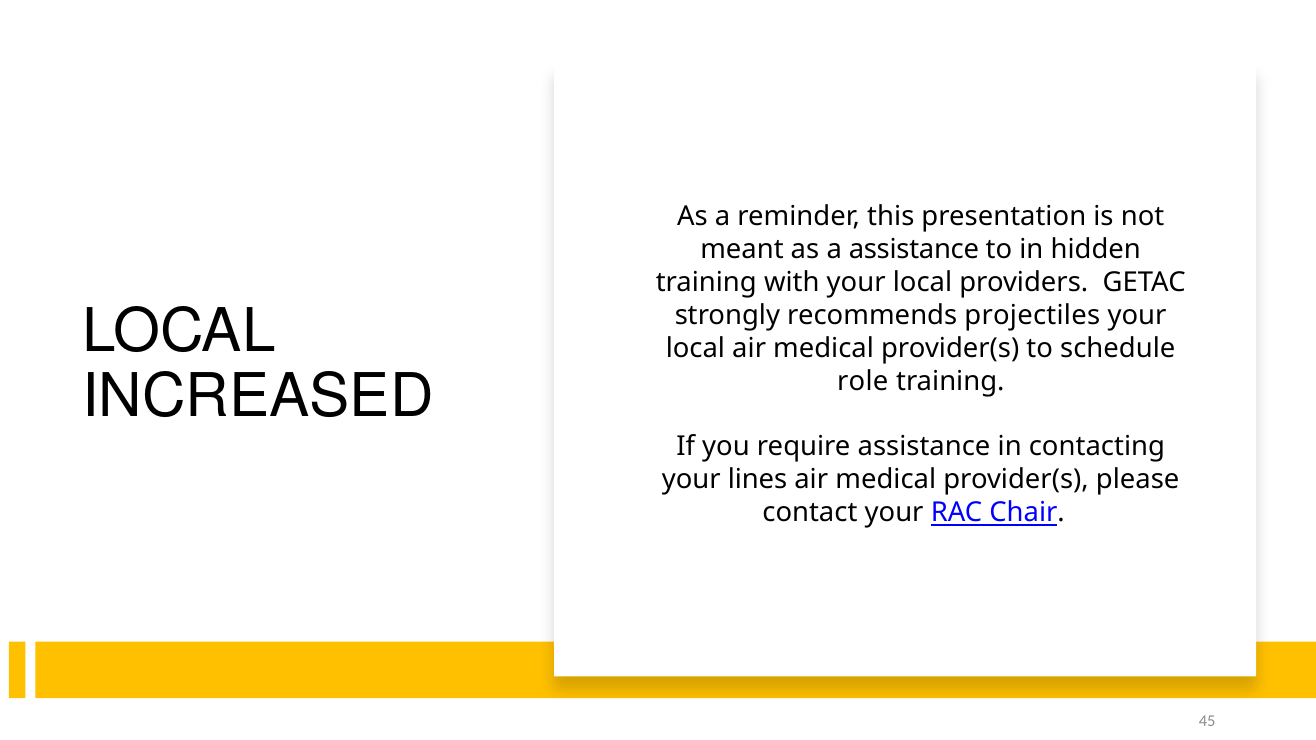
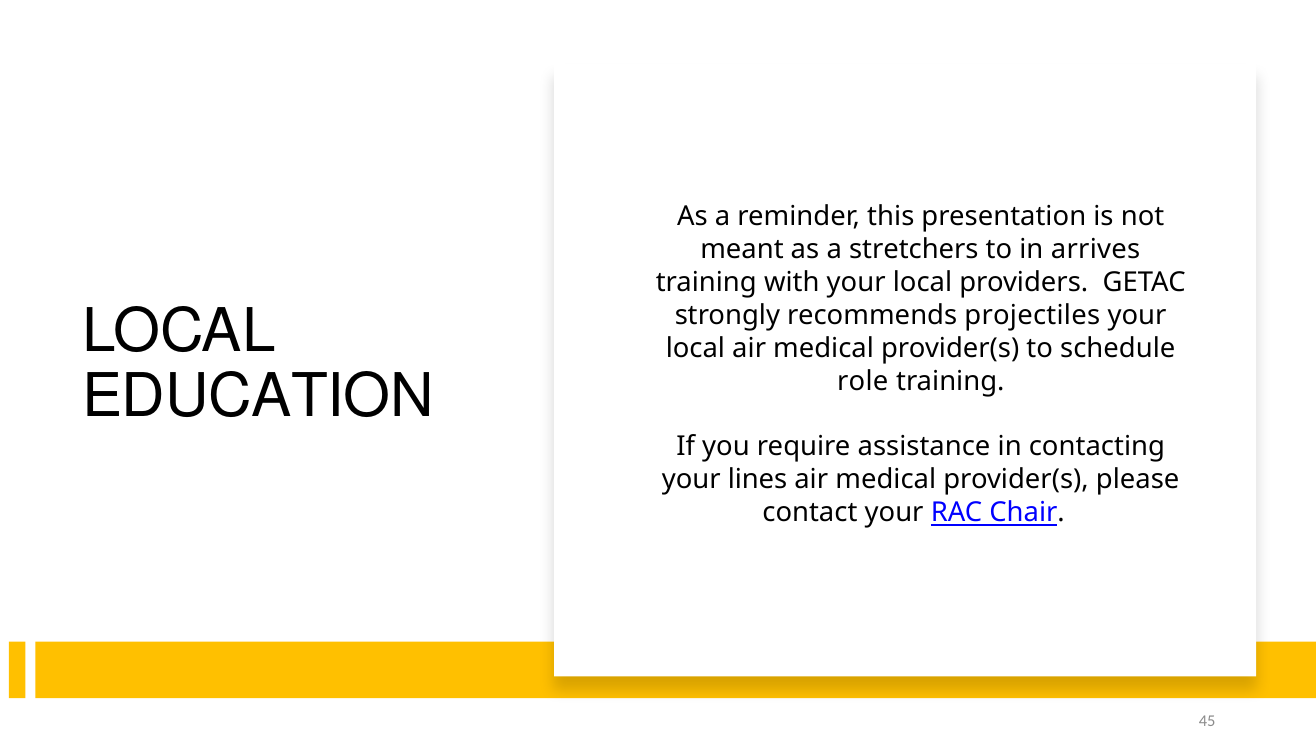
a assistance: assistance -> stretchers (914, 249)
hidden: hidden -> arrives (1096, 249)
INCREASED: INCREASED -> EDUCATION (258, 397)
